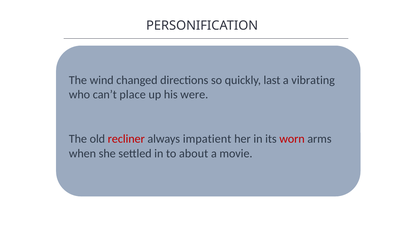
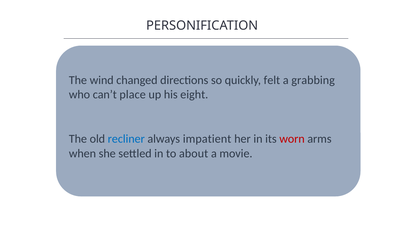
last: last -> felt (272, 80)
vibrating: vibrating -> grabbing (313, 80)
were: were -> eight (194, 95)
recliner colour: red -> blue (126, 139)
